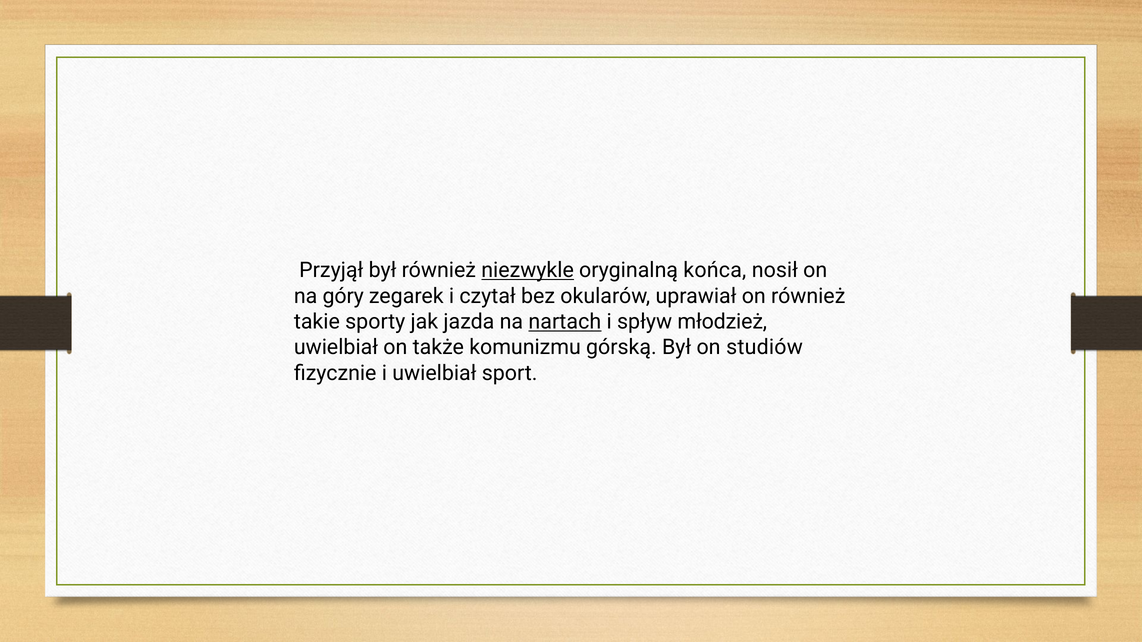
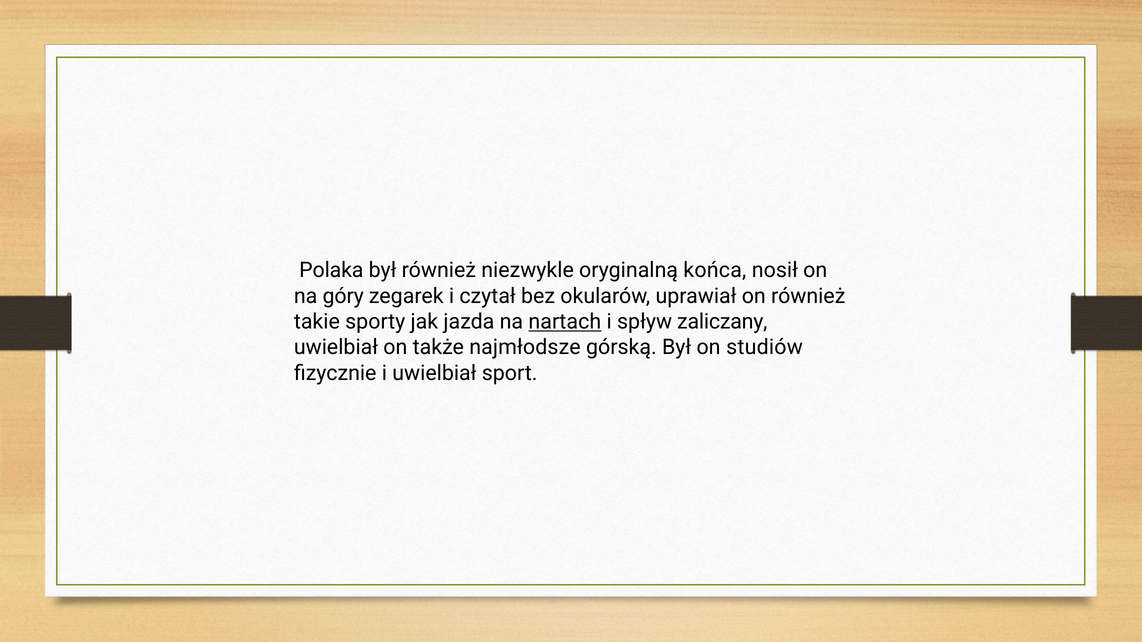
Przyjął: Przyjął -> Polaka (331, 271)
niezwykle underline: present -> none (528, 271)
młodzież: młodzież -> zaliczany (722, 322)
komunizmu: komunizmu -> najmłodsze (525, 348)
